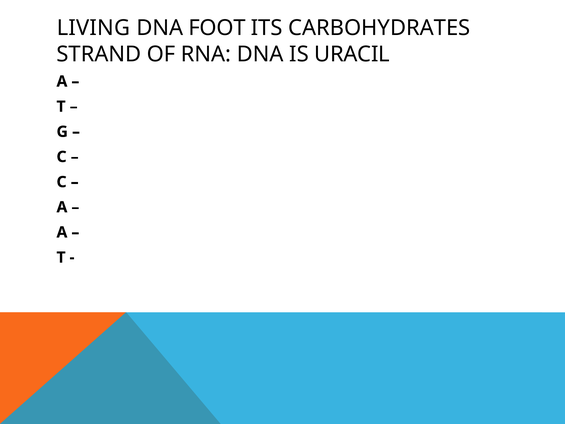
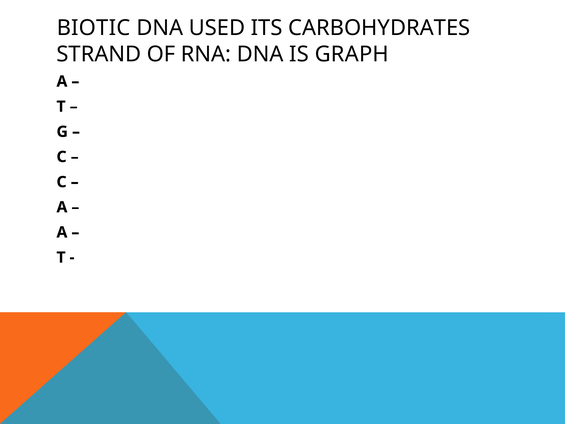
LIVING: LIVING -> BIOTIC (94, 28)
FOOT: FOOT -> USED (217, 28)
URACIL: URACIL -> GRAPH (352, 54)
